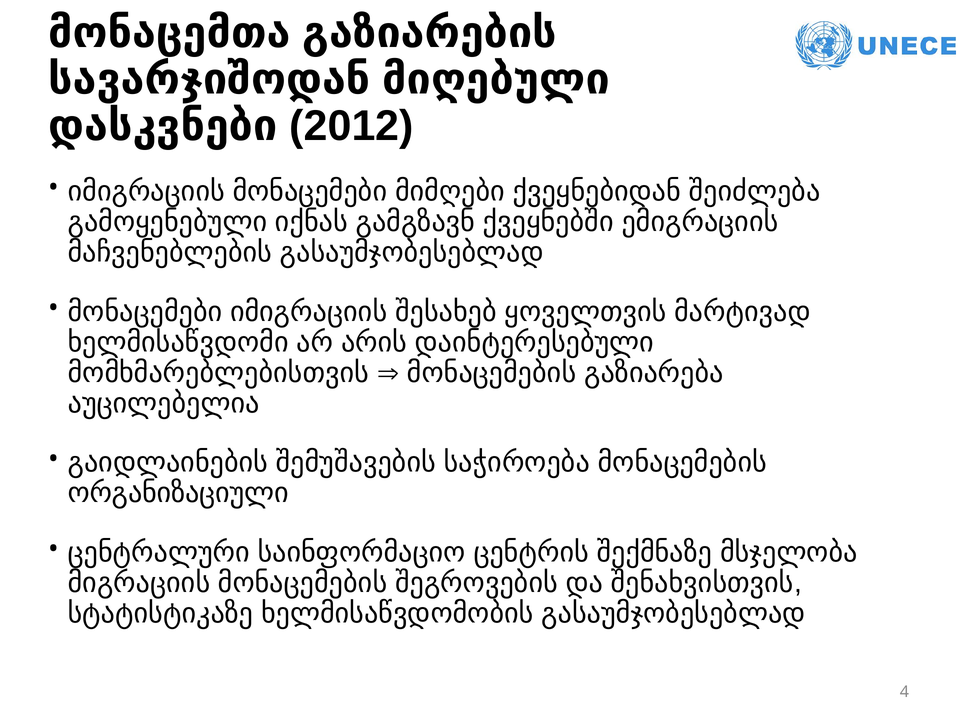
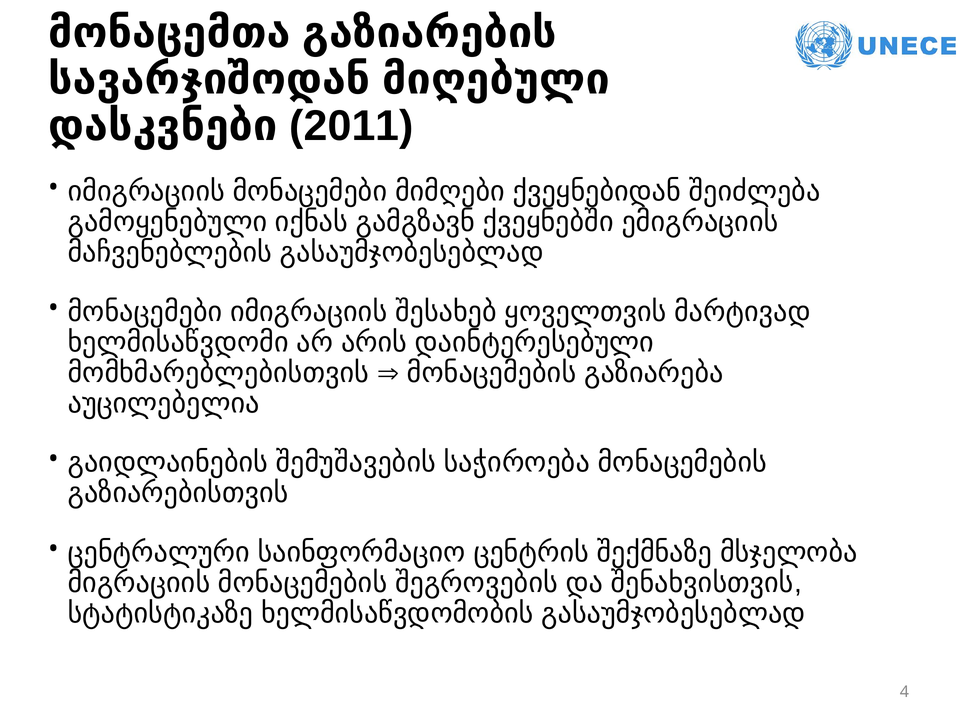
2012: 2012 -> 2011 (352, 126)
ორგანიზაციული: ორგანიზაციული -> გაზიარებისთვის (178, 493)
